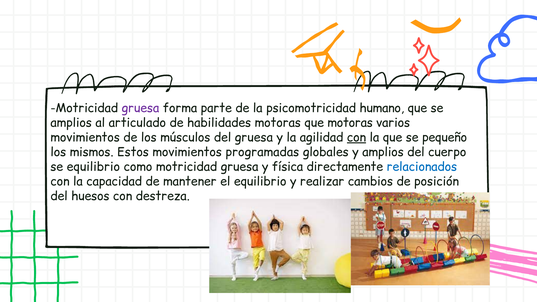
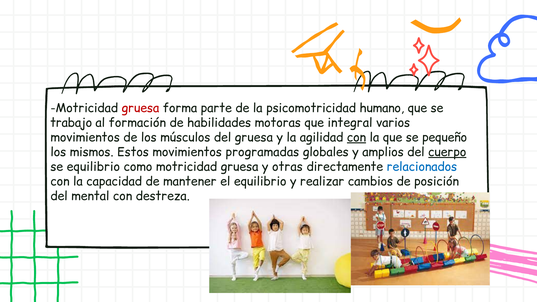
gruesa colour: purple -> red (140, 108)
amplios: amplios -> trabajo (71, 123)
articulado: articulado -> formación (137, 123)
que motoras: motoras -> integral (350, 123)
cuerpo underline: none -> present (447, 152)
física: física -> otras (287, 167)
huesos: huesos -> mental (90, 196)
